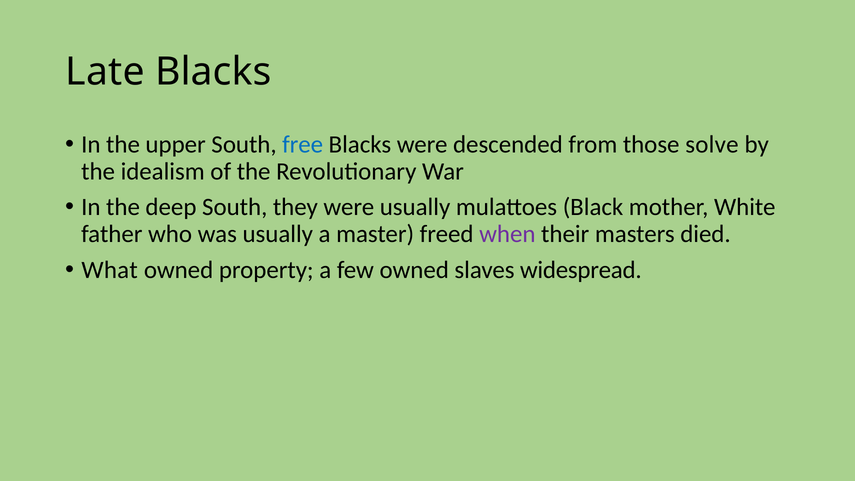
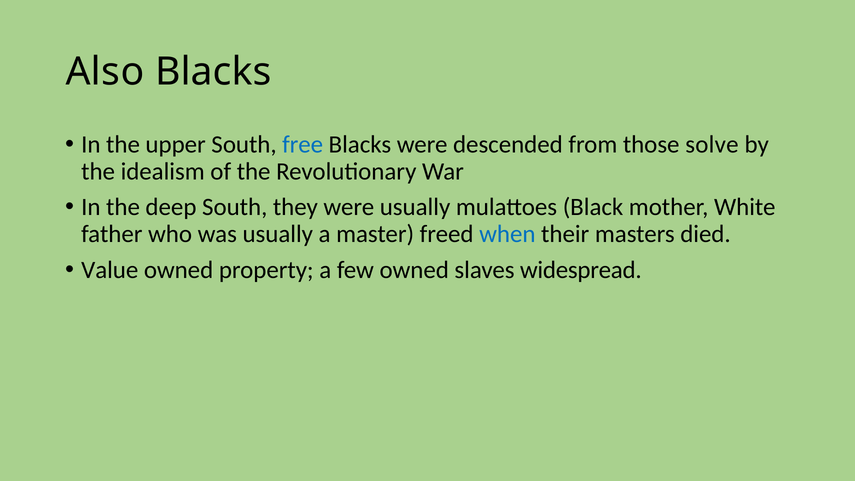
Late: Late -> Also (105, 72)
when colour: purple -> blue (507, 234)
What: What -> Value (110, 270)
